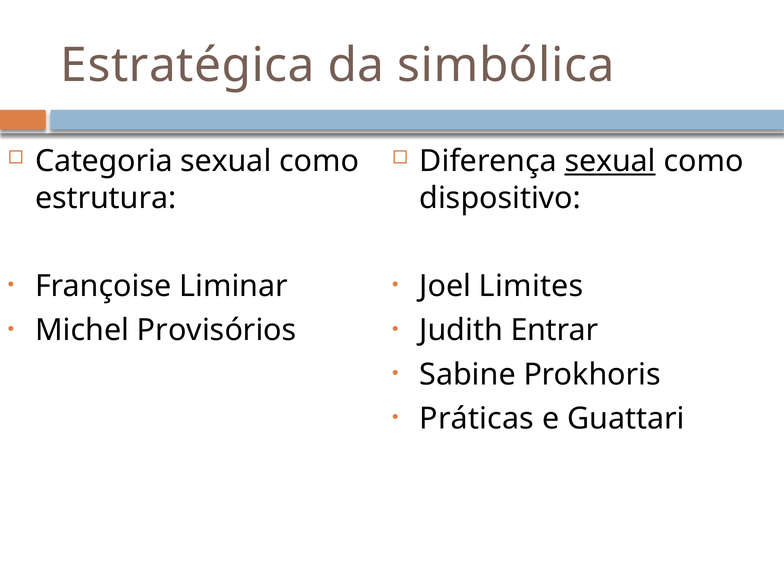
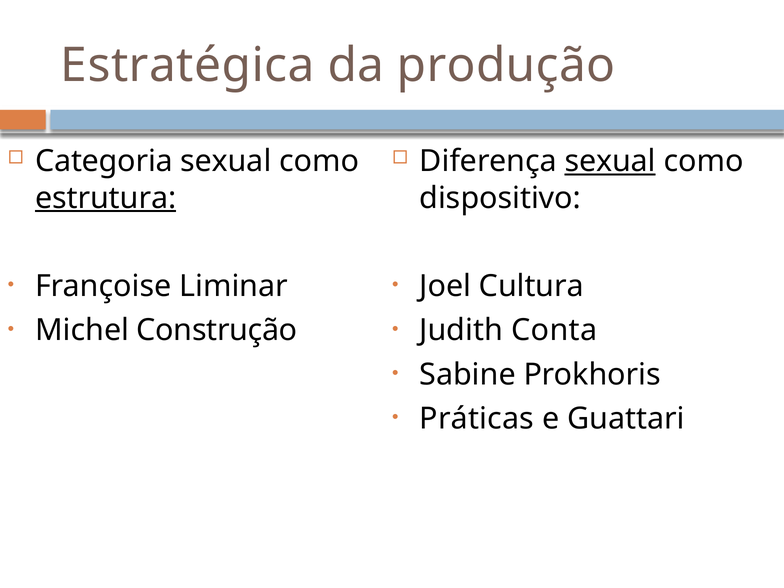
simbólica: simbólica -> produção (506, 65)
estrutura underline: none -> present (106, 198)
Limites: Limites -> Cultura (531, 286)
Provisórios: Provisórios -> Construção (217, 330)
Entrar: Entrar -> Conta (554, 330)
